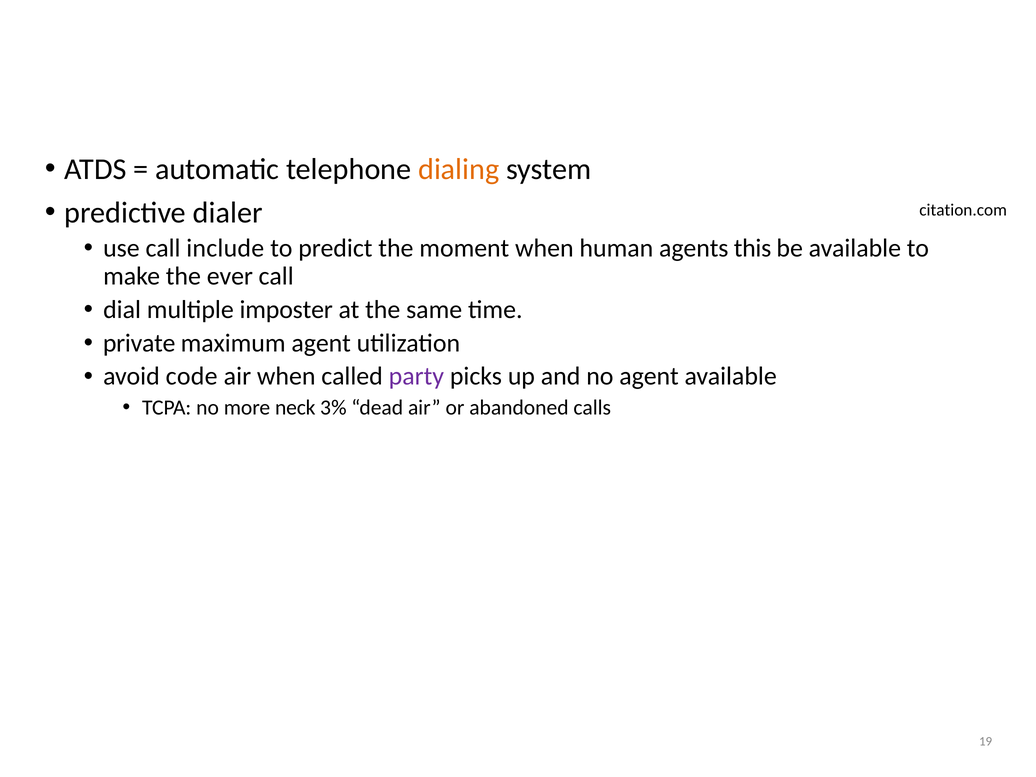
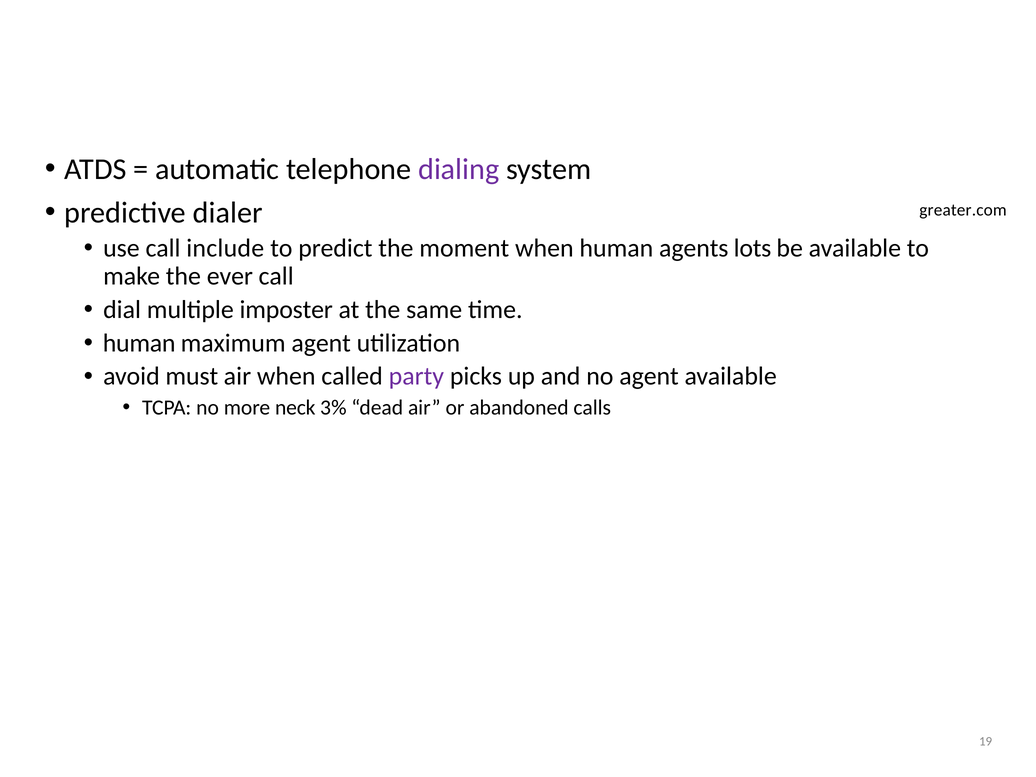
dialing colour: orange -> purple (459, 169)
citation.com: citation.com -> greater.com (963, 210)
this: this -> lots (753, 248)
private: private -> human (139, 343)
code: code -> must (192, 376)
